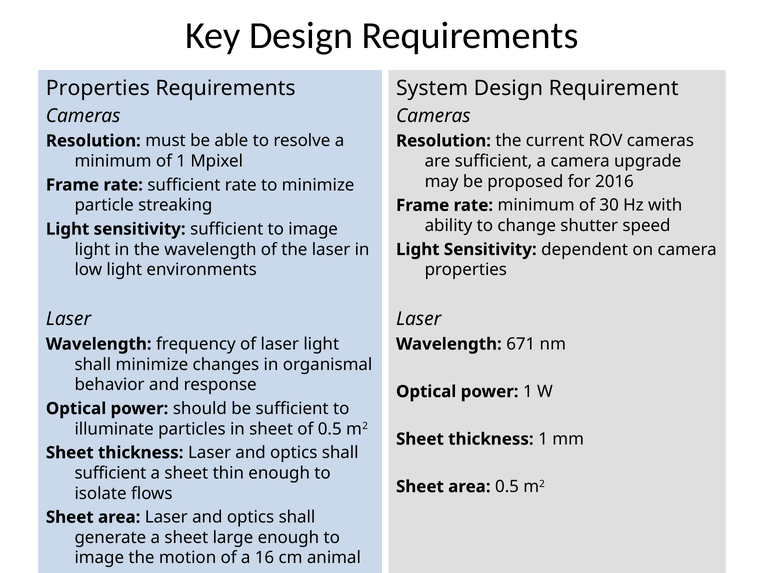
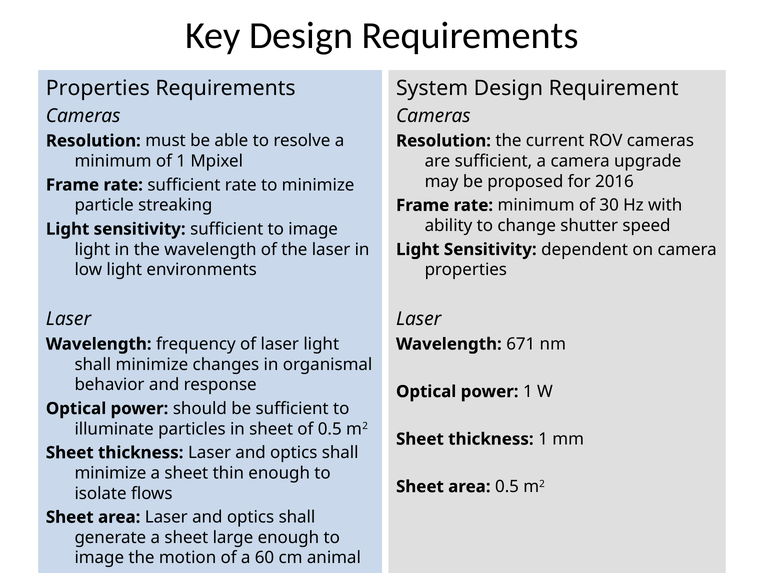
sufficient: sufficient -> minimize (110, 473)
16: 16 -> 60 (264, 558)
